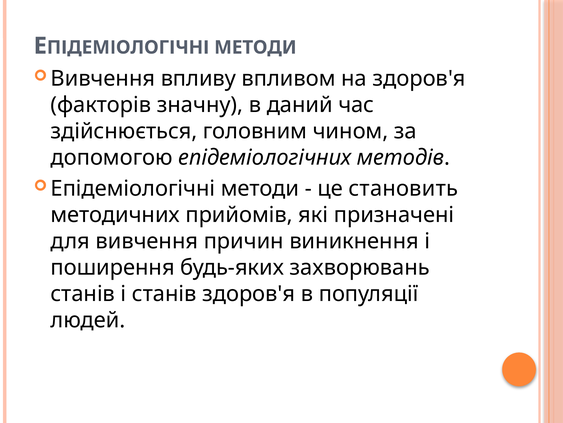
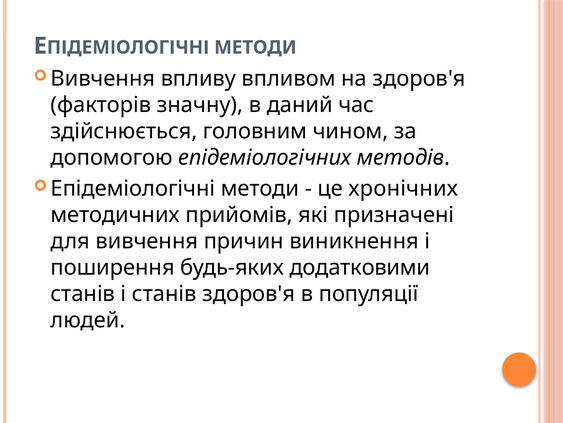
становить: становить -> хронічних (403, 188)
захворювань: захворювань -> додатковими (360, 267)
